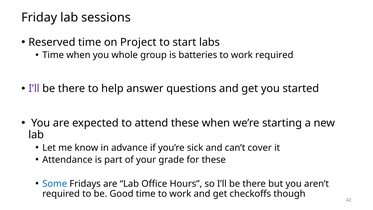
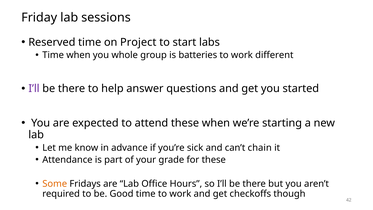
work required: required -> different (274, 55)
cover: cover -> chain (260, 148)
Some colour: blue -> orange (55, 184)
